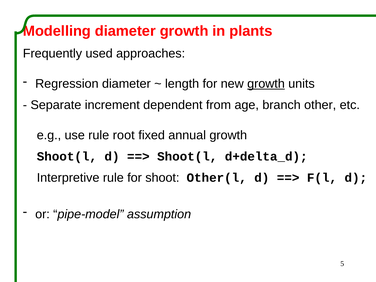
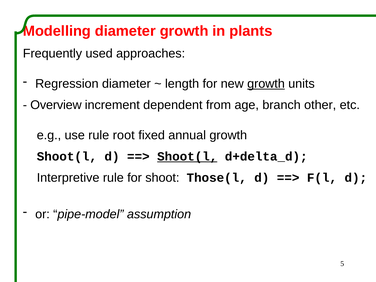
Separate: Separate -> Overview (56, 105)
Shoot(l underline: none -> present (187, 156)
Other(l: Other(l -> Those(l (217, 178)
